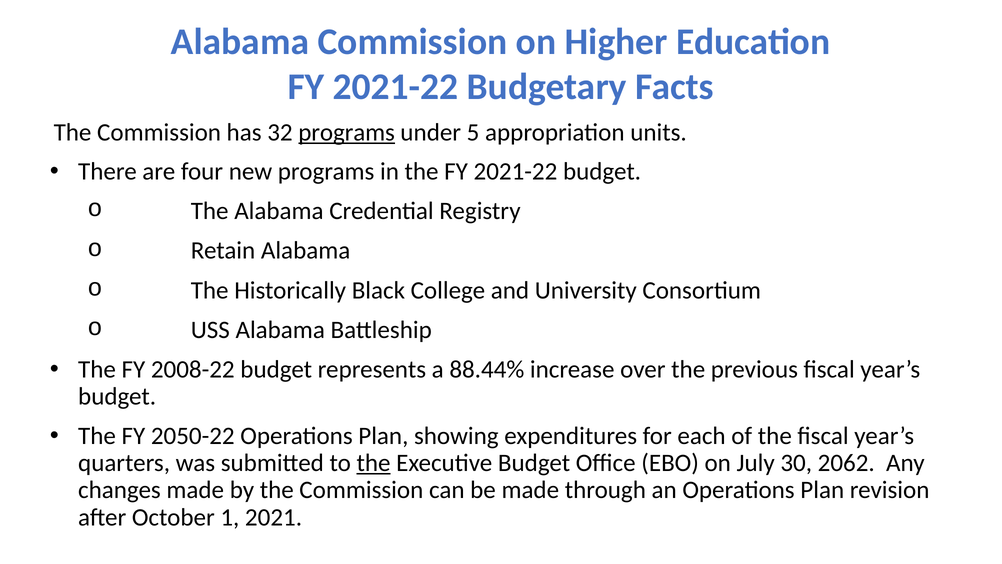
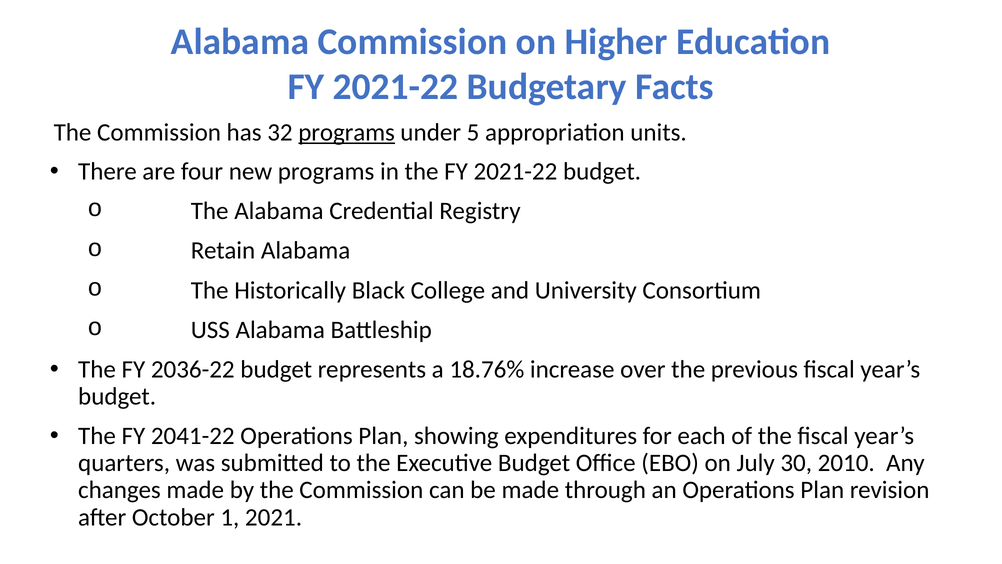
2008-22: 2008-22 -> 2036-22 (193, 369)
88.44%: 88.44% -> 18.76% (487, 369)
2050-22: 2050-22 -> 2041-22 (193, 436)
the underline: present -> none (374, 463)
2062: 2062 -> 2010 (846, 463)
